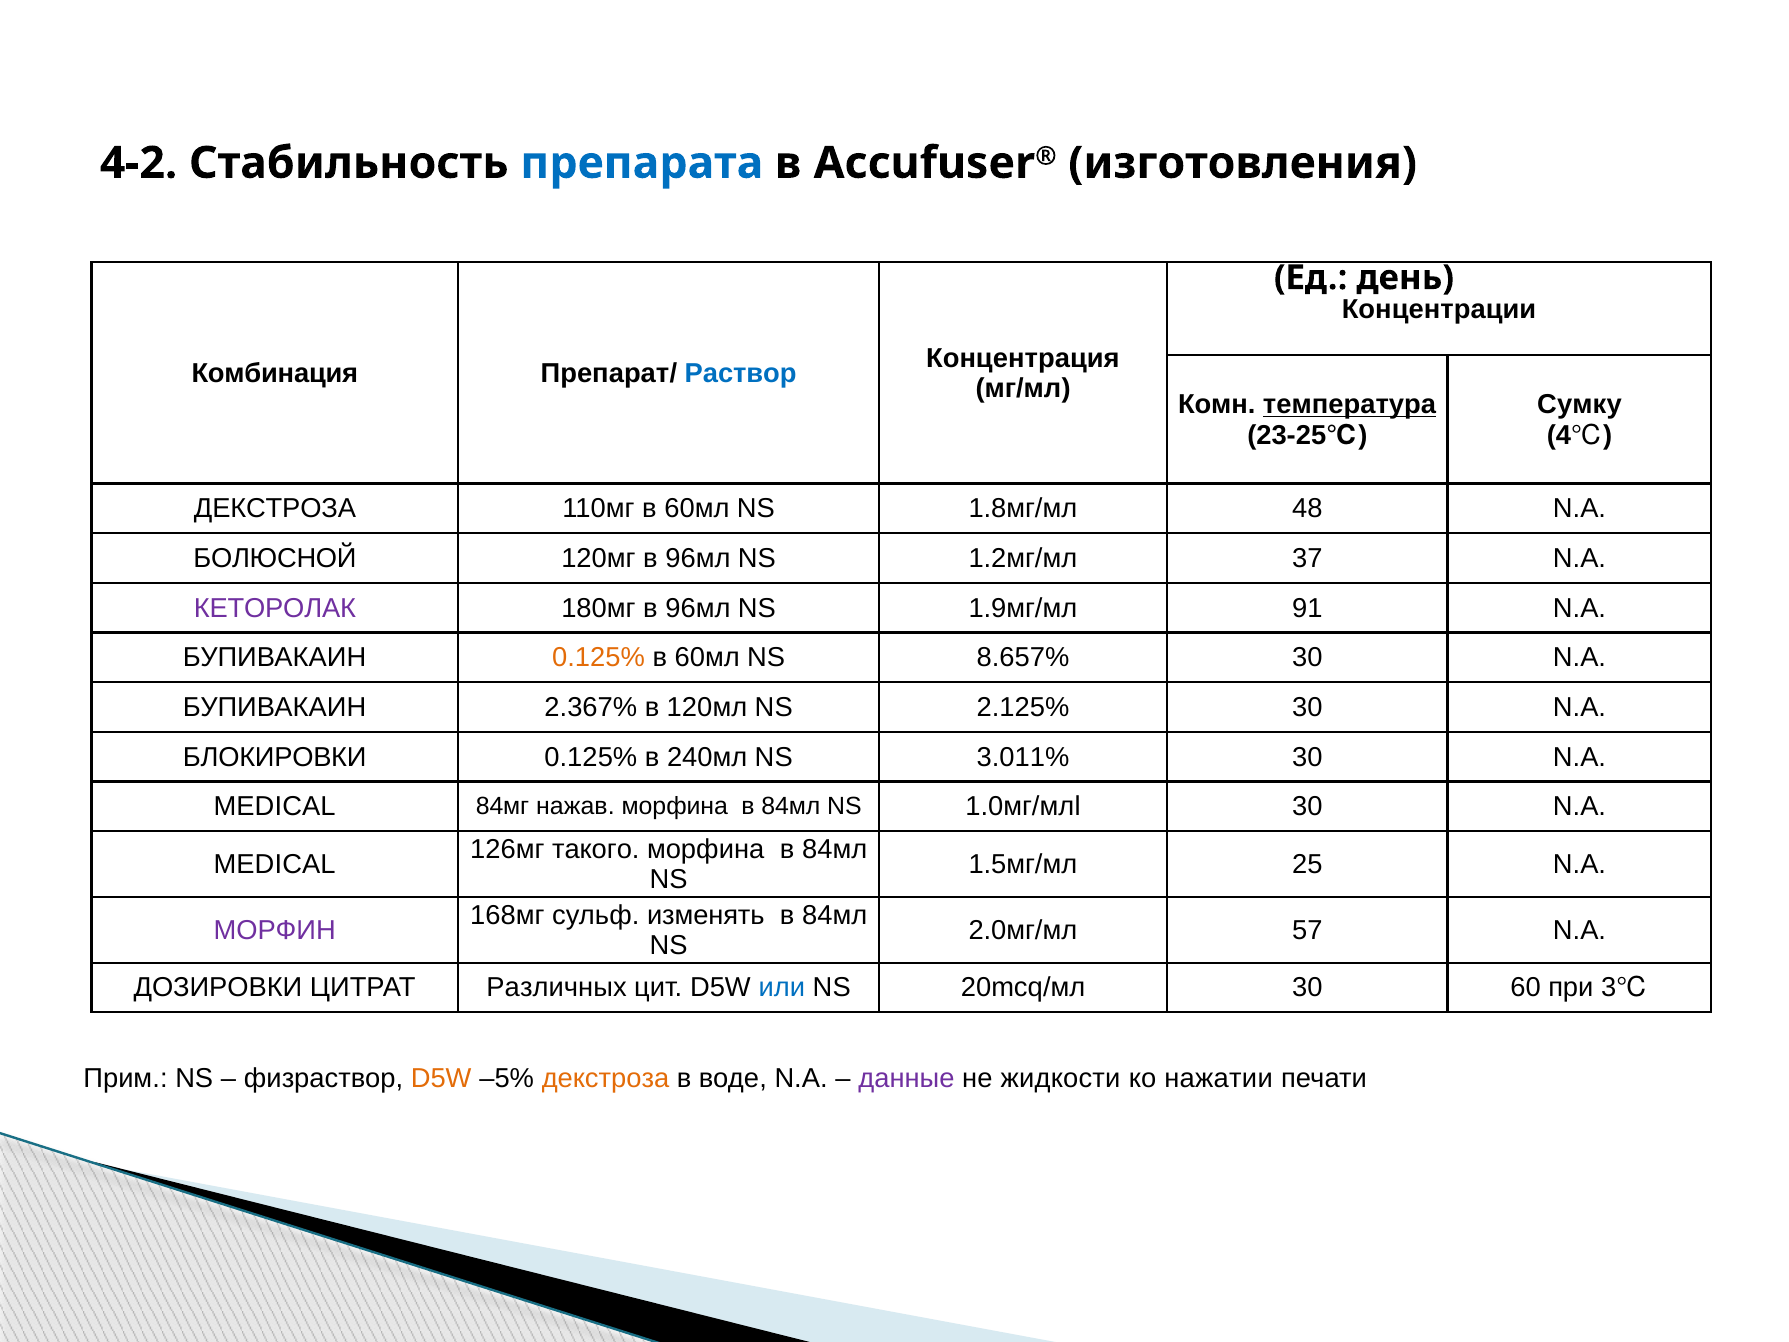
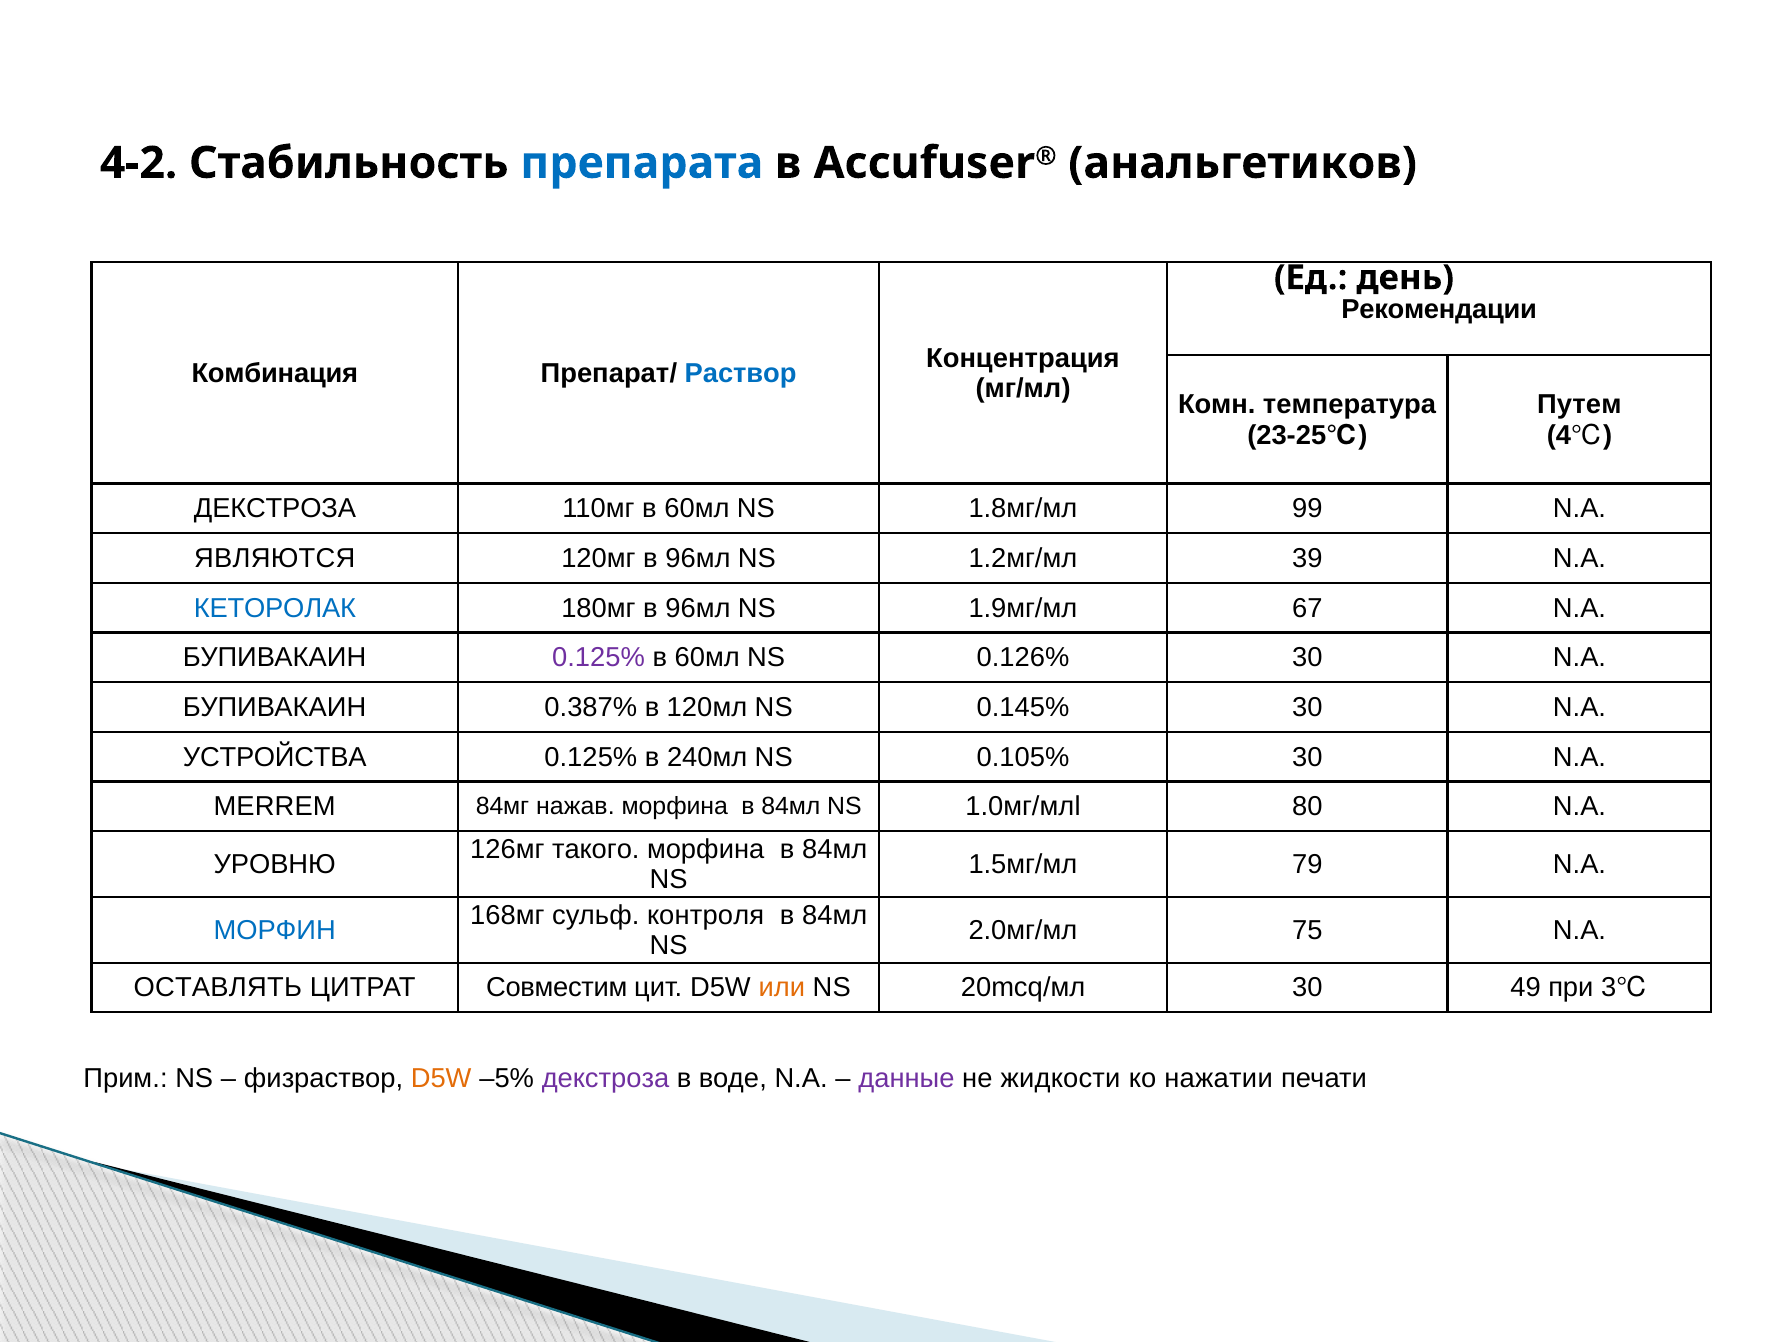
изготовления: изготовления -> анальгетиков (1243, 163)
Концентрации: Концентрации -> Рекомендации (1439, 309)
температура underline: present -> none (1350, 404)
Сумку: Сумку -> Путем (1579, 404)
48: 48 -> 99 (1307, 509)
БОЛЮСНОЙ: БОЛЮСНОЙ -> ЯВЛЯЮТСЯ (275, 558)
37: 37 -> 39 (1307, 558)
КЕТОРОЛАК colour: purple -> blue (275, 608)
91: 91 -> 67 (1307, 608)
0.125% colour: orange -> purple (598, 658)
8.657%: 8.657% -> 0.126% (1023, 658)
2.367%: 2.367% -> 0.387% (591, 707)
2.125%: 2.125% -> 0.145% (1023, 707)
БЛОКИРОВКИ: БЛОКИРОВКИ -> УСТРОЙСТВА (275, 757)
3.011%: 3.011% -> 0.105% (1023, 757)
MEDICAL: MEDICAL -> MERREM (275, 807)
1.0мг/млl 30: 30 -> 80 (1307, 807)
MEDICAL: MEDICAL -> УРОВНЮ (275, 864)
25: 25 -> 79 (1307, 864)
изменять: изменять -> контроля (706, 915)
МОРФИН colour: purple -> blue (275, 930)
57: 57 -> 75 (1307, 930)
ДОЗИРОВКИ: ДОЗИРОВКИ -> ОСТАВЛЯТЬ (218, 988)
Различных: Различных -> Совместим (557, 988)
или colour: blue -> orange (782, 988)
60: 60 -> 49 (1526, 988)
декстроза colour: orange -> purple (606, 1079)
